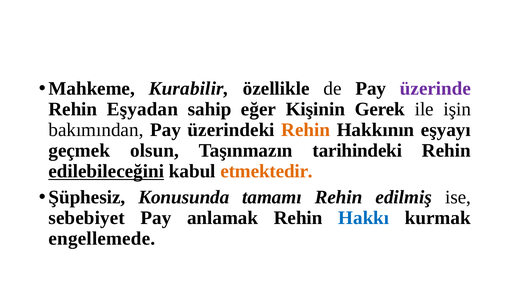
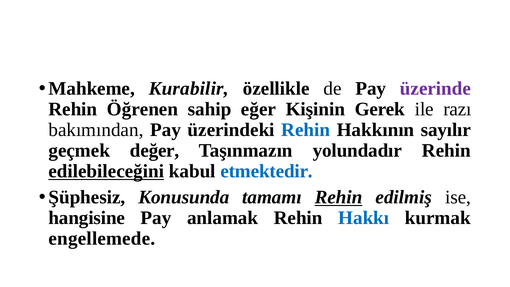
Eşyadan: Eşyadan -> Öğrenen (143, 109)
işin: işin -> razı (457, 109)
Rehin colour: orange -> blue (306, 130)
eşyayı: eşyayı -> sayılır (446, 130)
olsun: olsun -> değer (155, 150)
tarihindeki: tarihindeki -> yolundadır (357, 150)
etmektedir colour: orange -> blue (267, 171)
Rehin underline: none -> present (339, 197)
sebebiyet: sebebiyet -> hangisine (87, 218)
